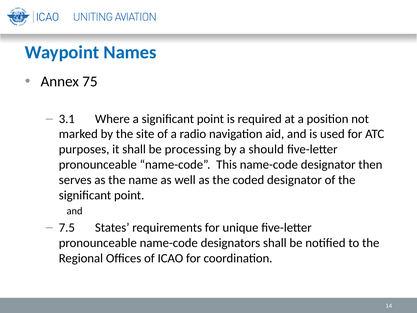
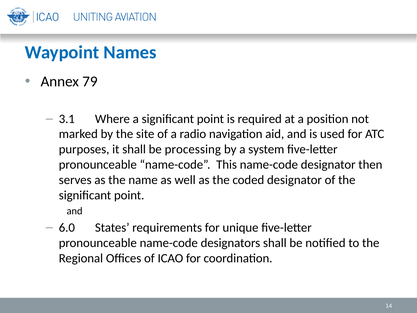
75: 75 -> 79 (90, 82)
should: should -> system (266, 149)
7.5: 7.5 -> 6.0 (67, 228)
